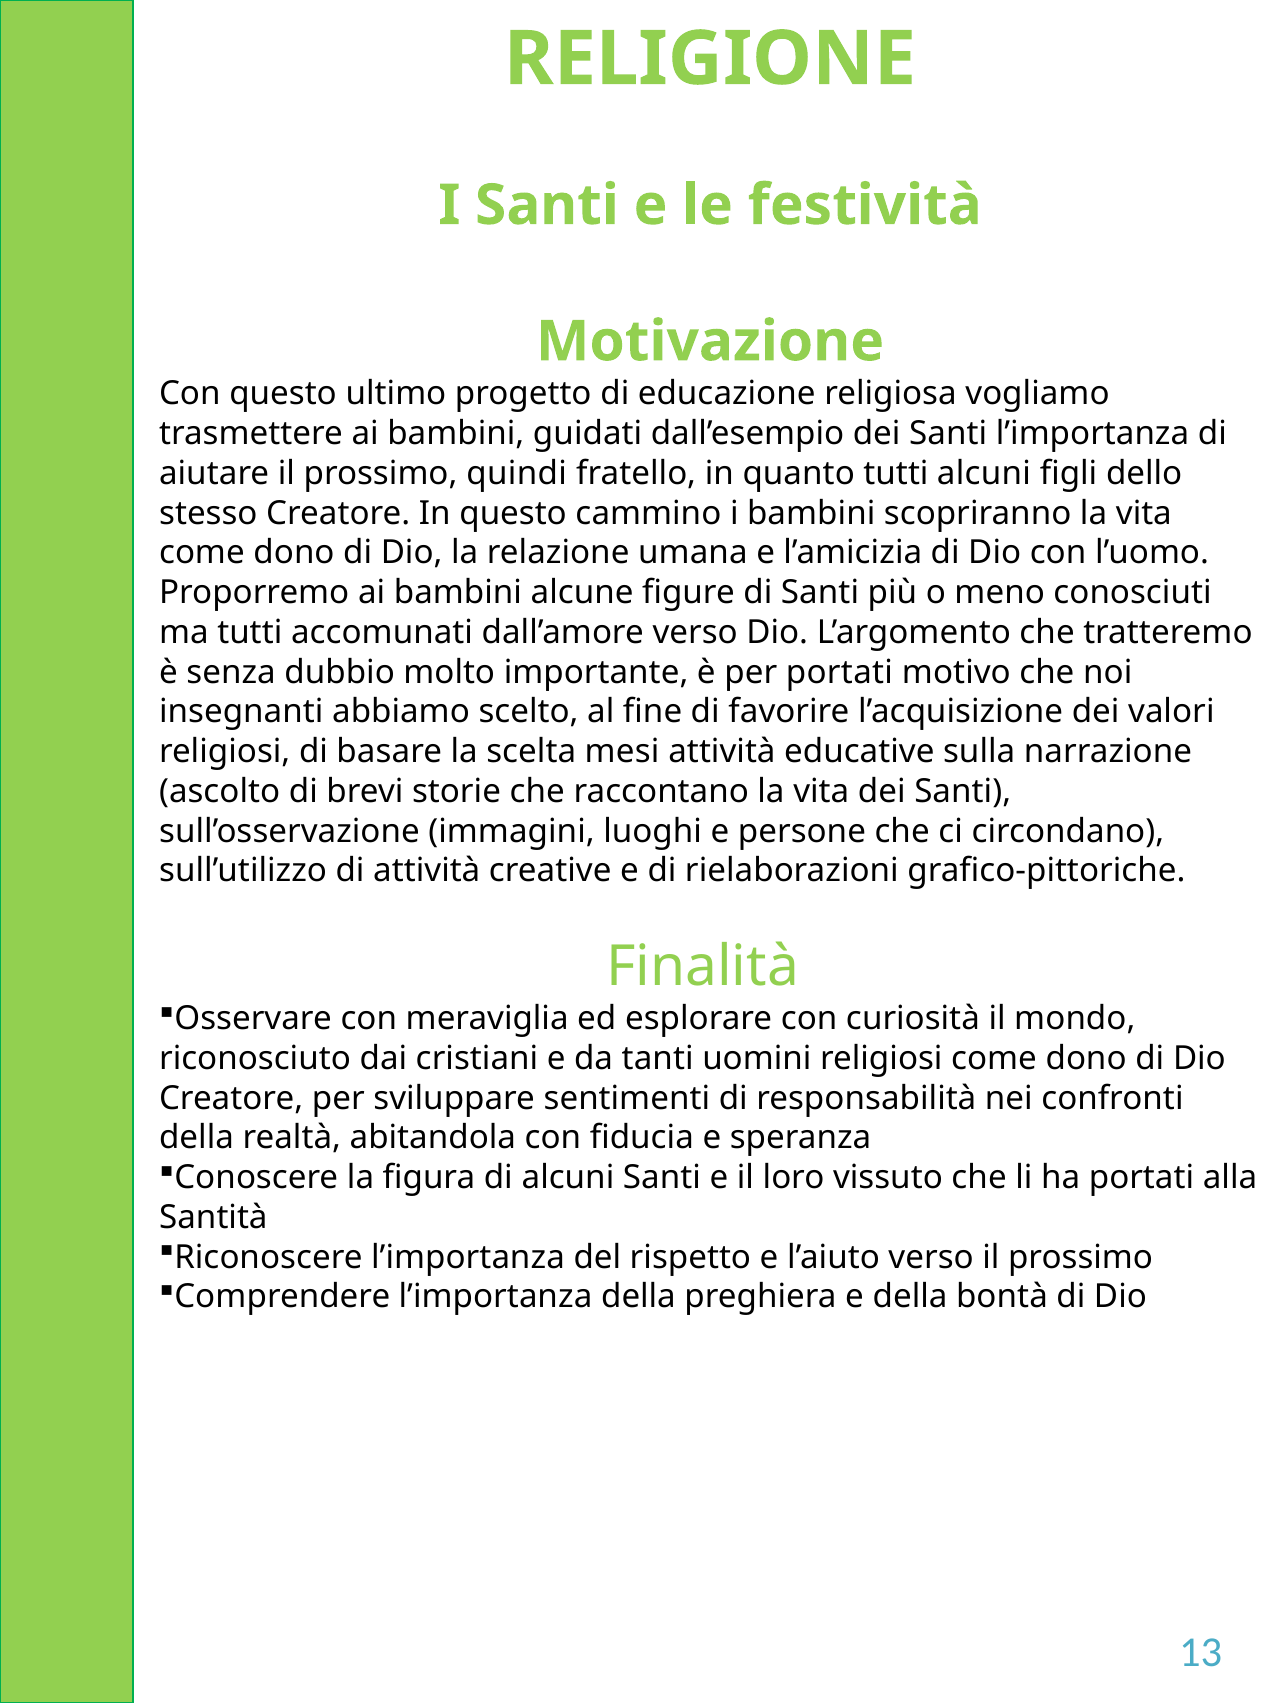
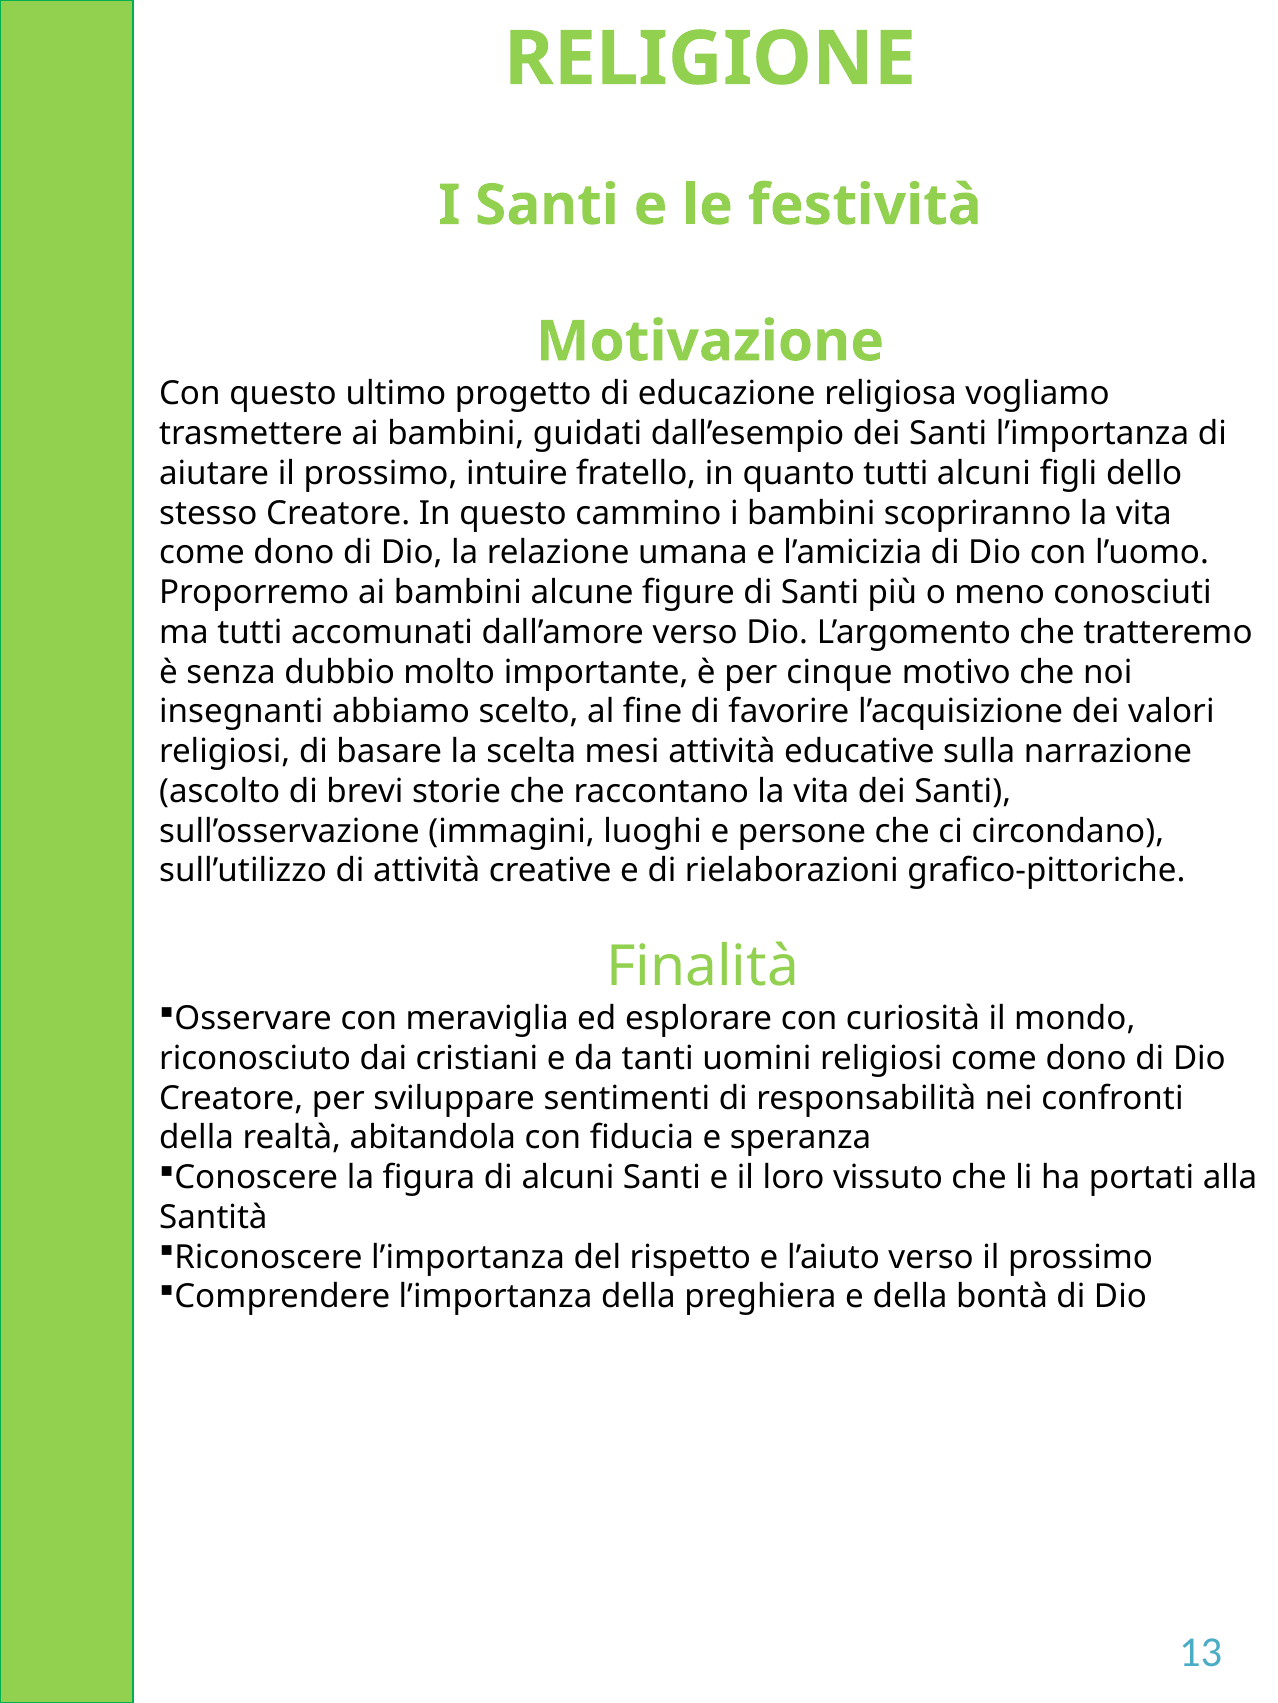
quindi: quindi -> intuire (517, 474)
per portati: portati -> cinque (839, 673)
